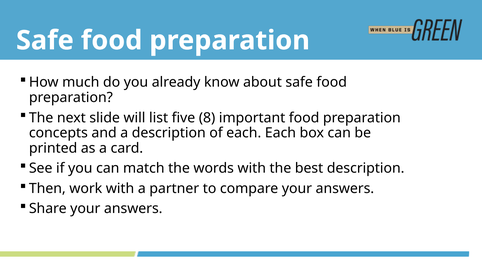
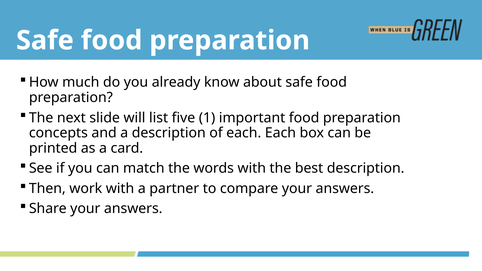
8: 8 -> 1 (207, 118)
